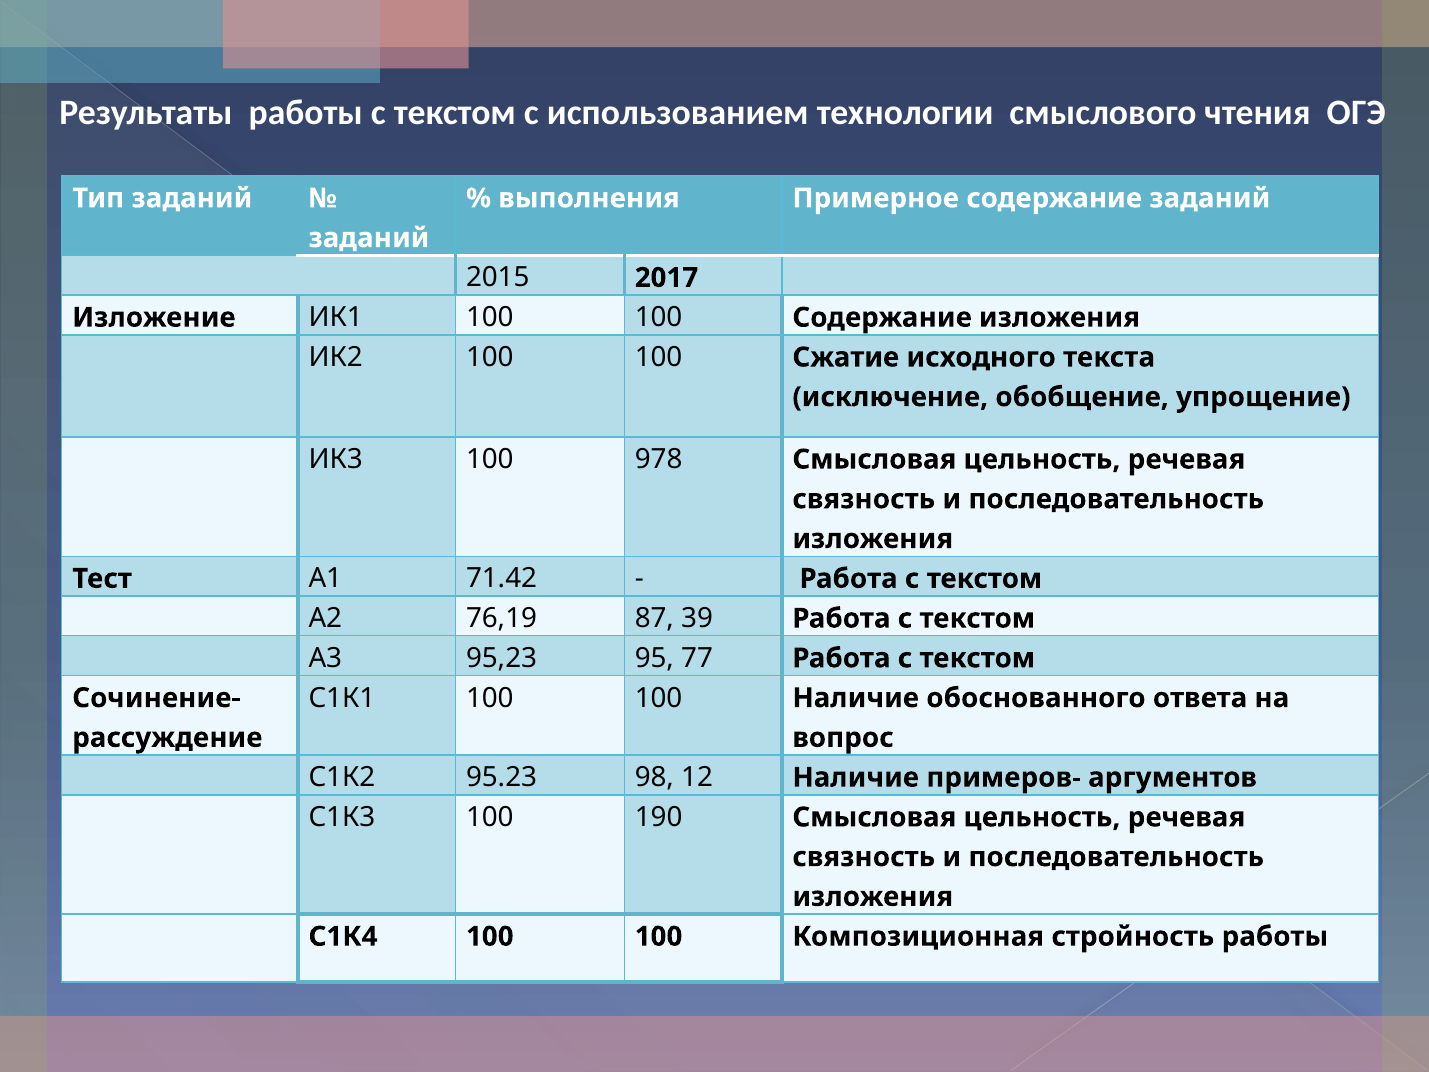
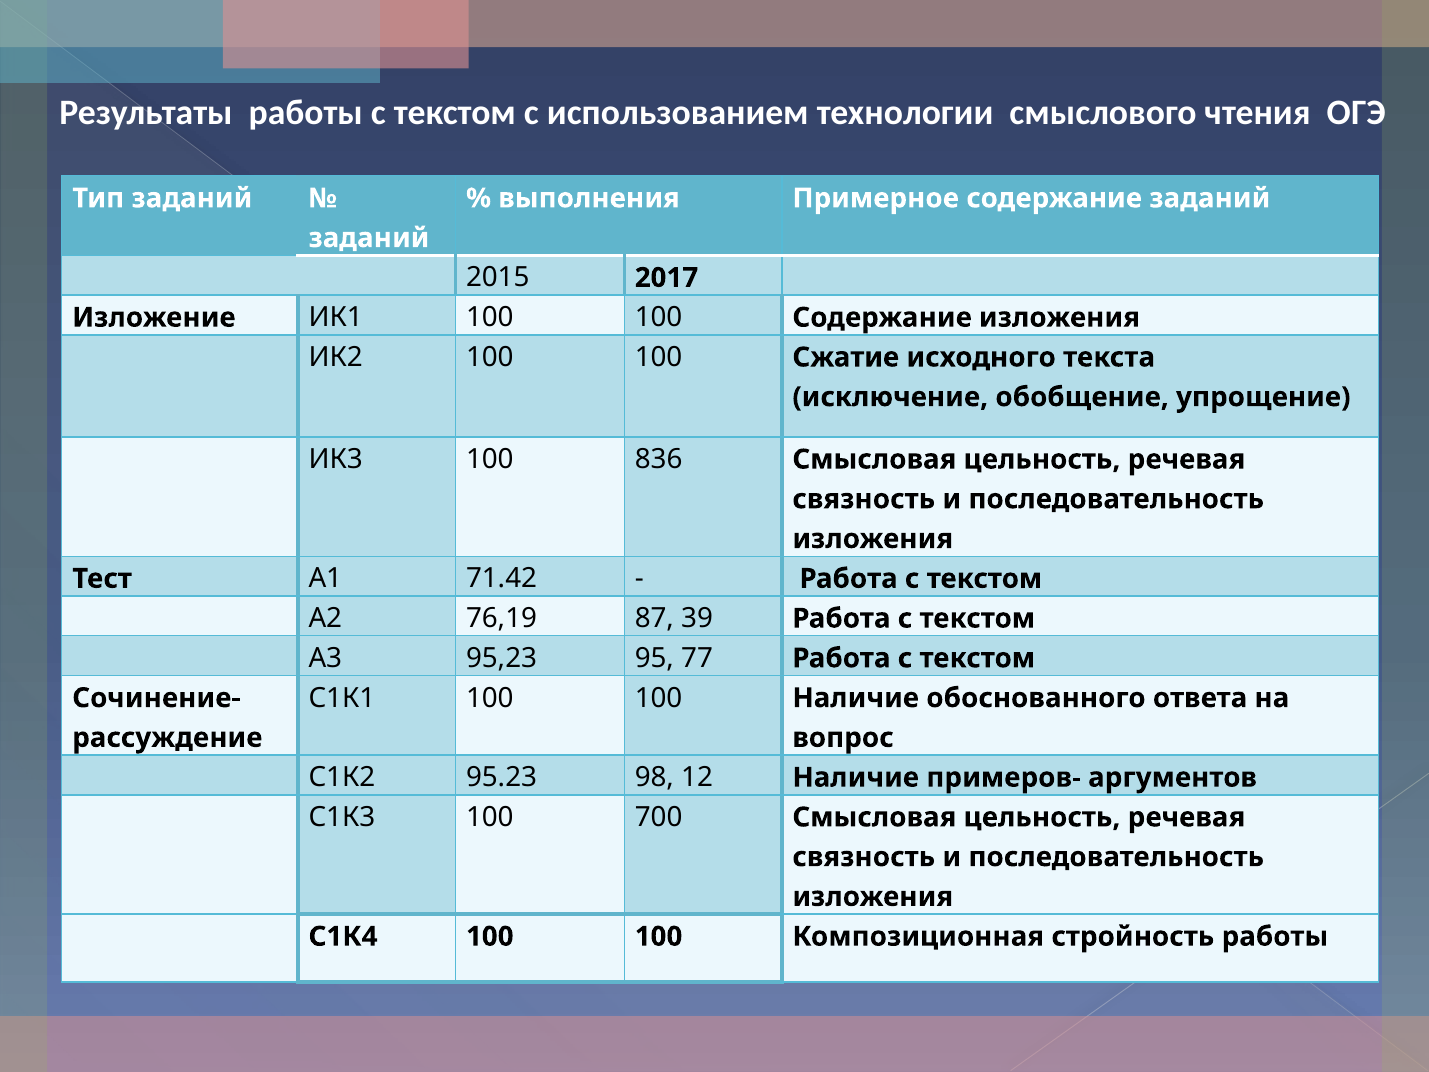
978: 978 -> 836 (659, 459)
190: 190 -> 700 (659, 817)
